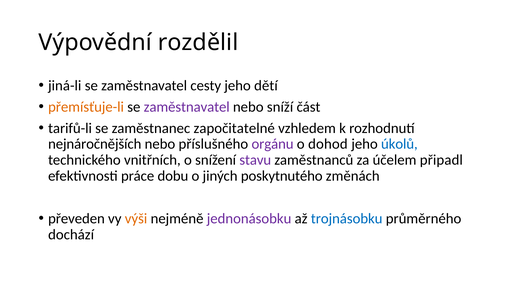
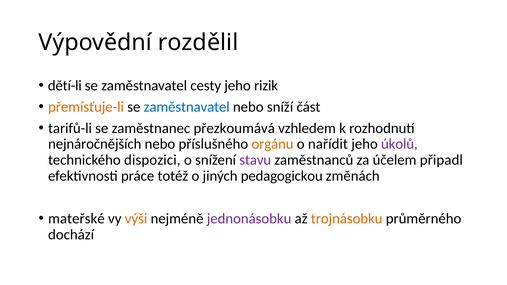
jiná-li: jiná-li -> dětí-li (65, 86)
dětí: dětí -> rizik (266, 86)
zaměstnavatel colour: purple -> blue (187, 107)
započitatelné: započitatelné -> přezkoumává (234, 128)
orgánu colour: purple -> orange (273, 144)
dohod: dohod -> nařídit (328, 144)
úkolů colour: blue -> purple (399, 144)
vnitřních: vnitřních -> dispozici (152, 160)
dobu: dobu -> totéž (173, 176)
poskytnutého: poskytnutého -> pedagogickou (282, 176)
převeden: převeden -> mateřské (76, 219)
trojnásobku colour: blue -> orange (347, 219)
